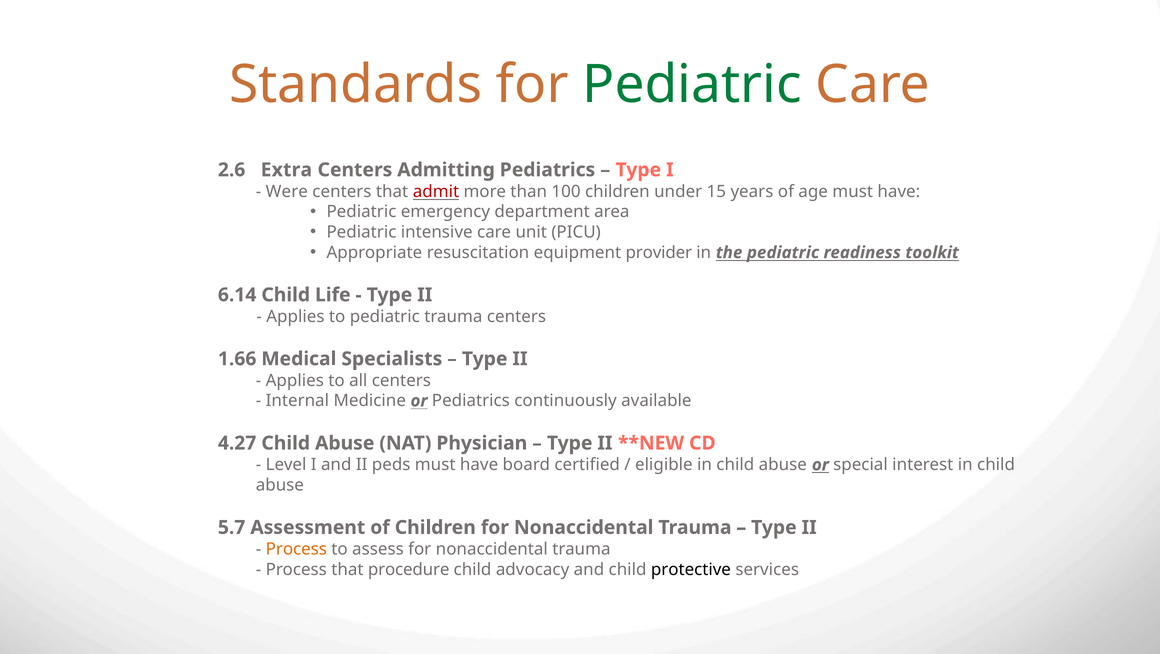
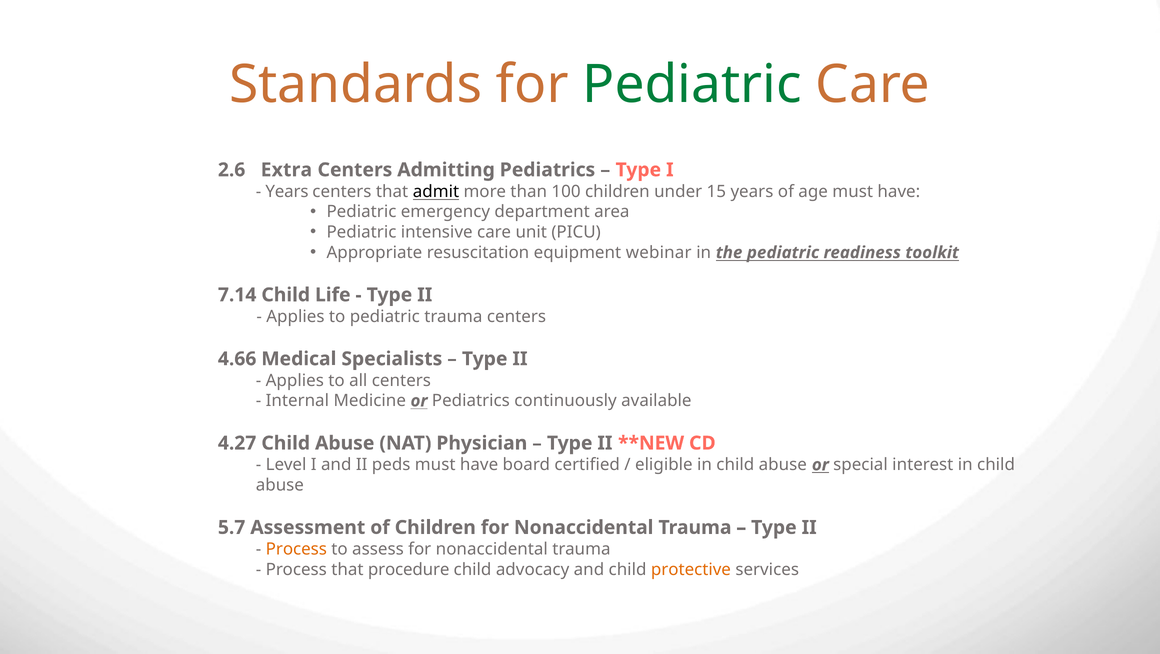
Were: Were -> Years (287, 192)
admit colour: red -> black (436, 192)
provider: provider -> webinar (659, 253)
6.14: 6.14 -> 7.14 (237, 295)
1.66: 1.66 -> 4.66 (237, 359)
protective colour: black -> orange (691, 570)
